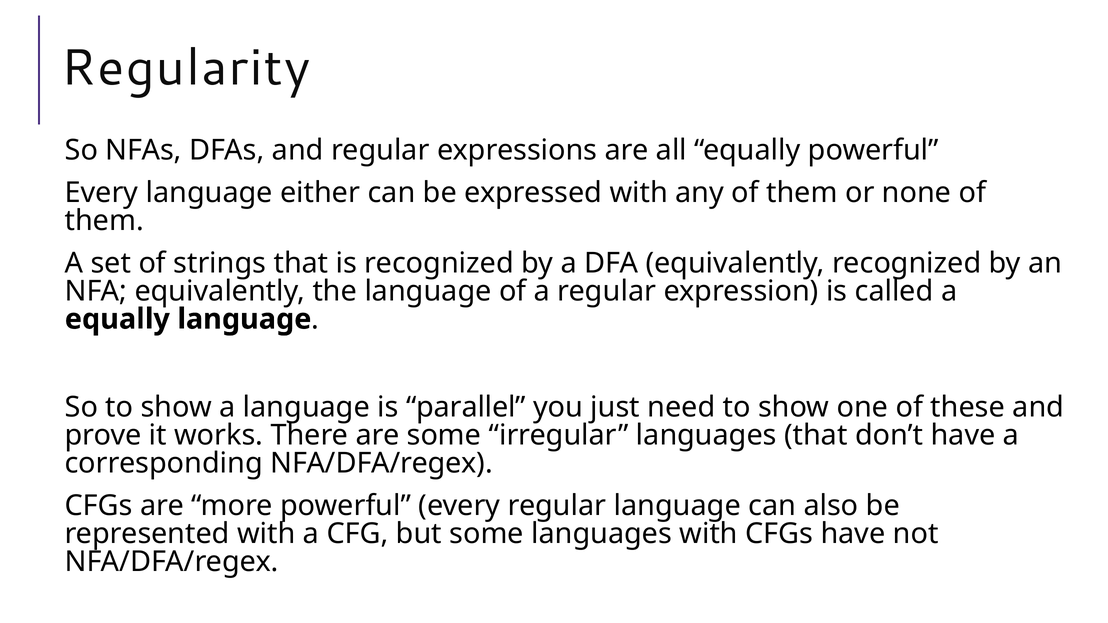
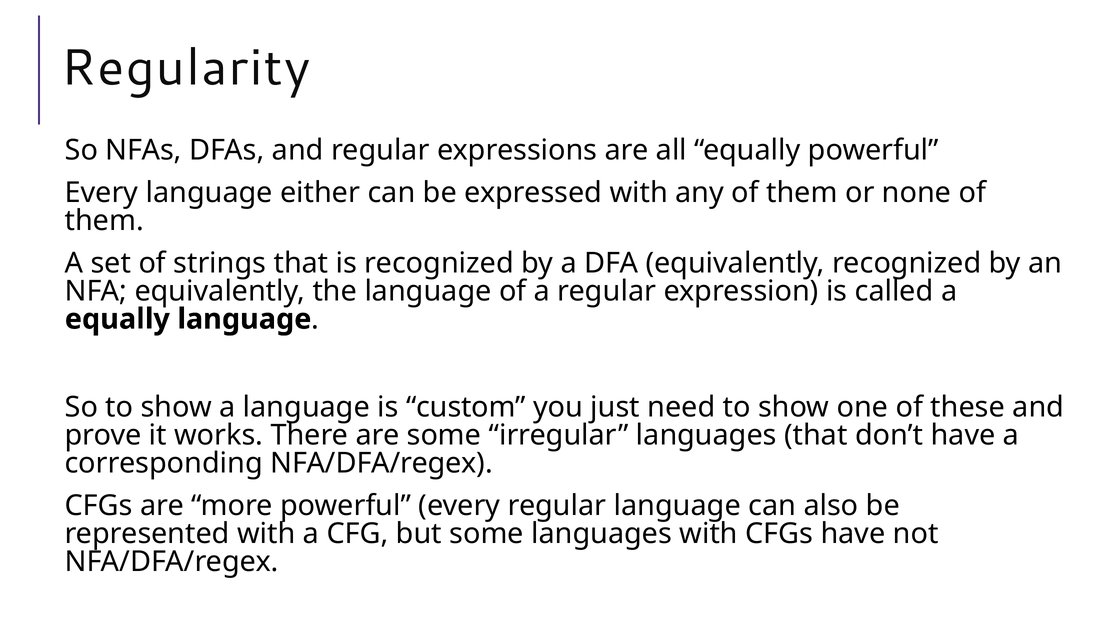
parallel: parallel -> custom (466, 407)
